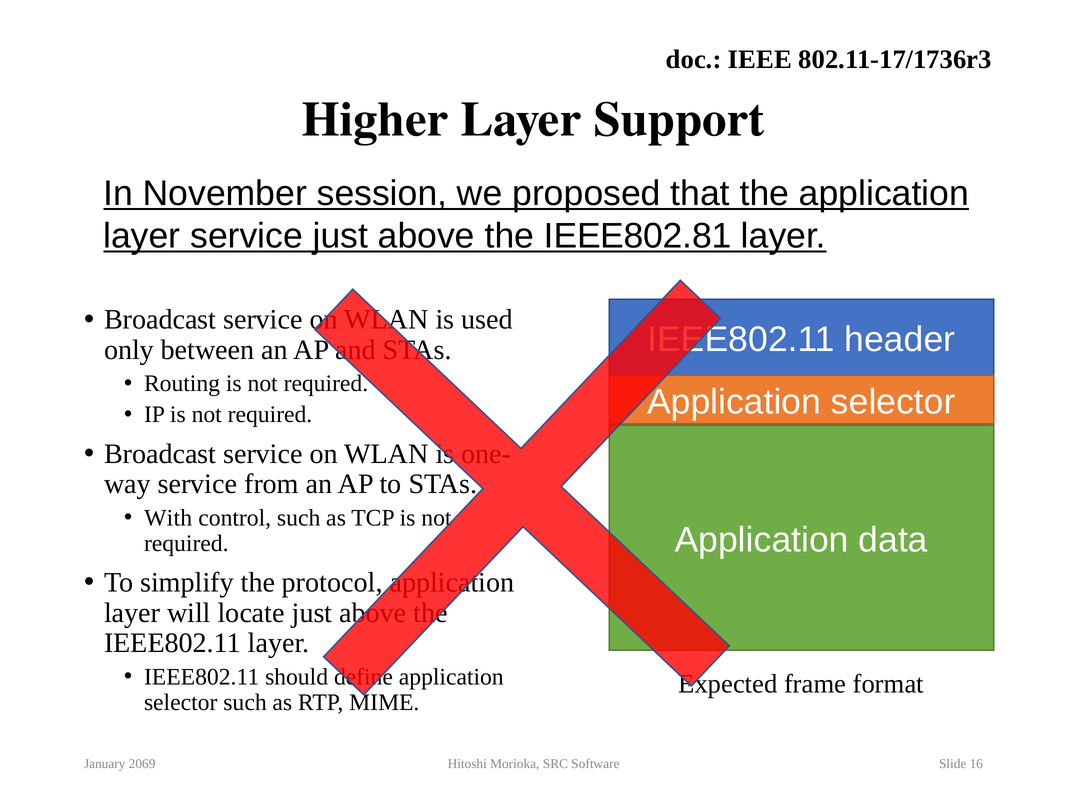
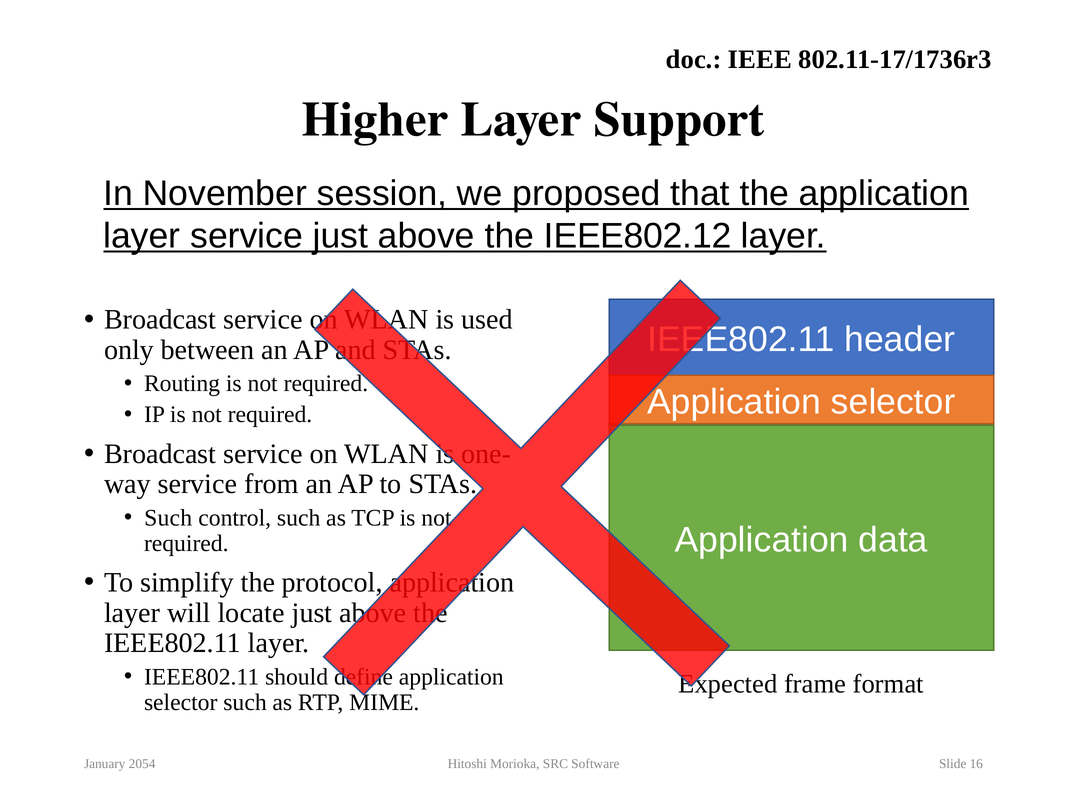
IEEE802.81: IEEE802.81 -> IEEE802.12 (638, 236)
With: With -> Such (168, 518)
2069: 2069 -> 2054 (142, 764)
